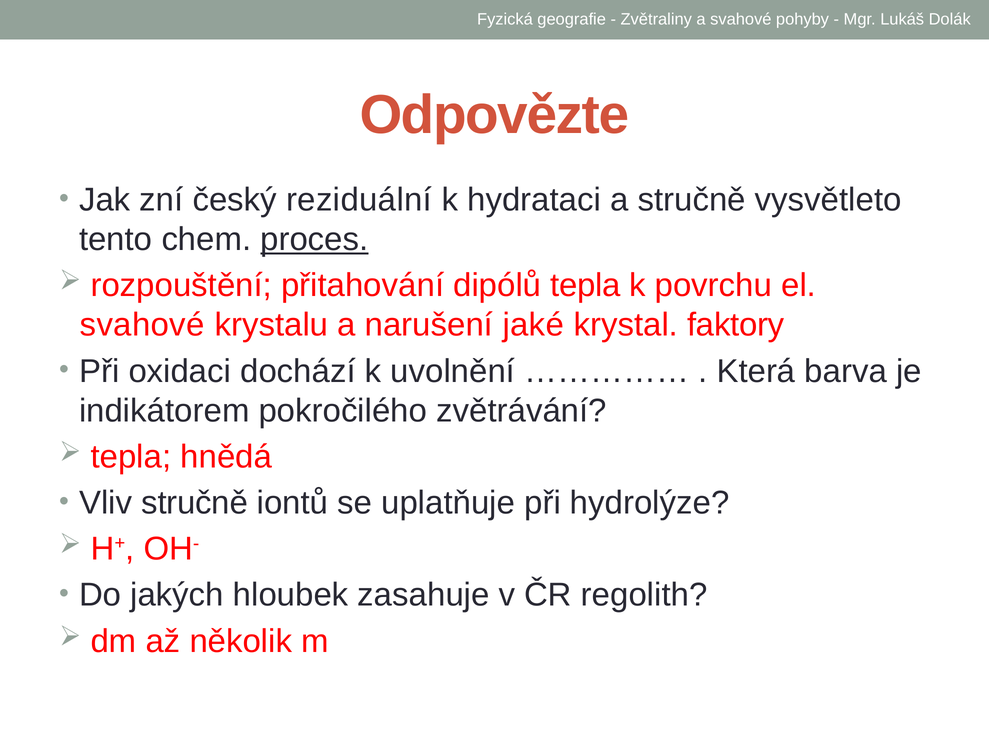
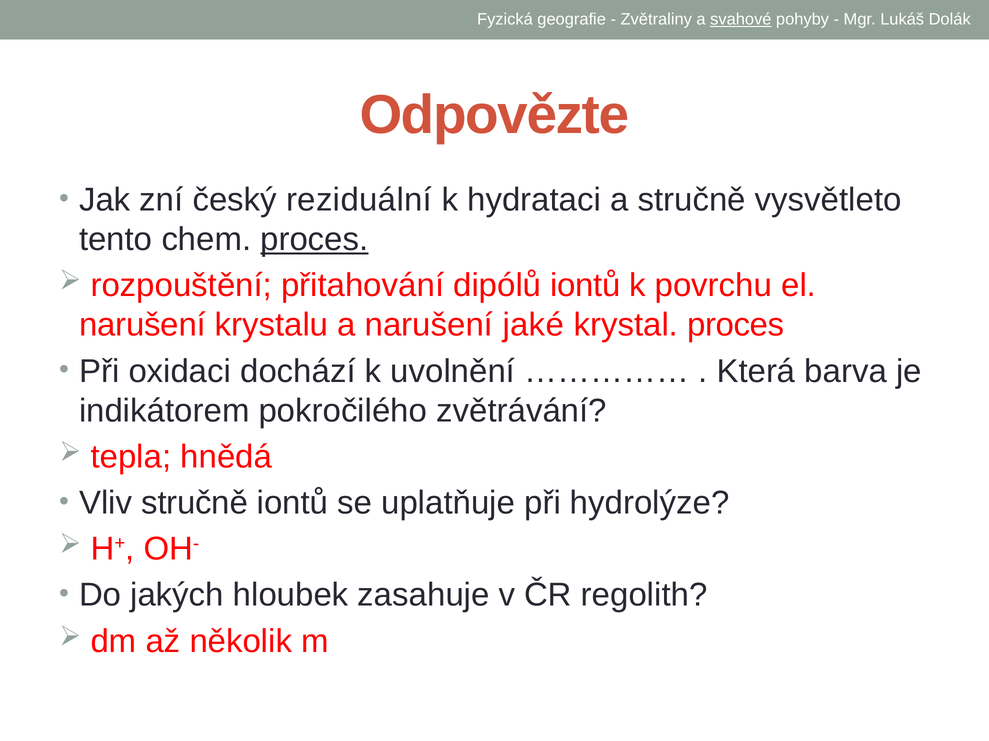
svahové underline: none -> present (741, 19)
dipólů tepla: tepla -> iontů (585, 286)
svahové: svahové -> narušení (142, 325)
krystal faktory: faktory -> proces (736, 325)
